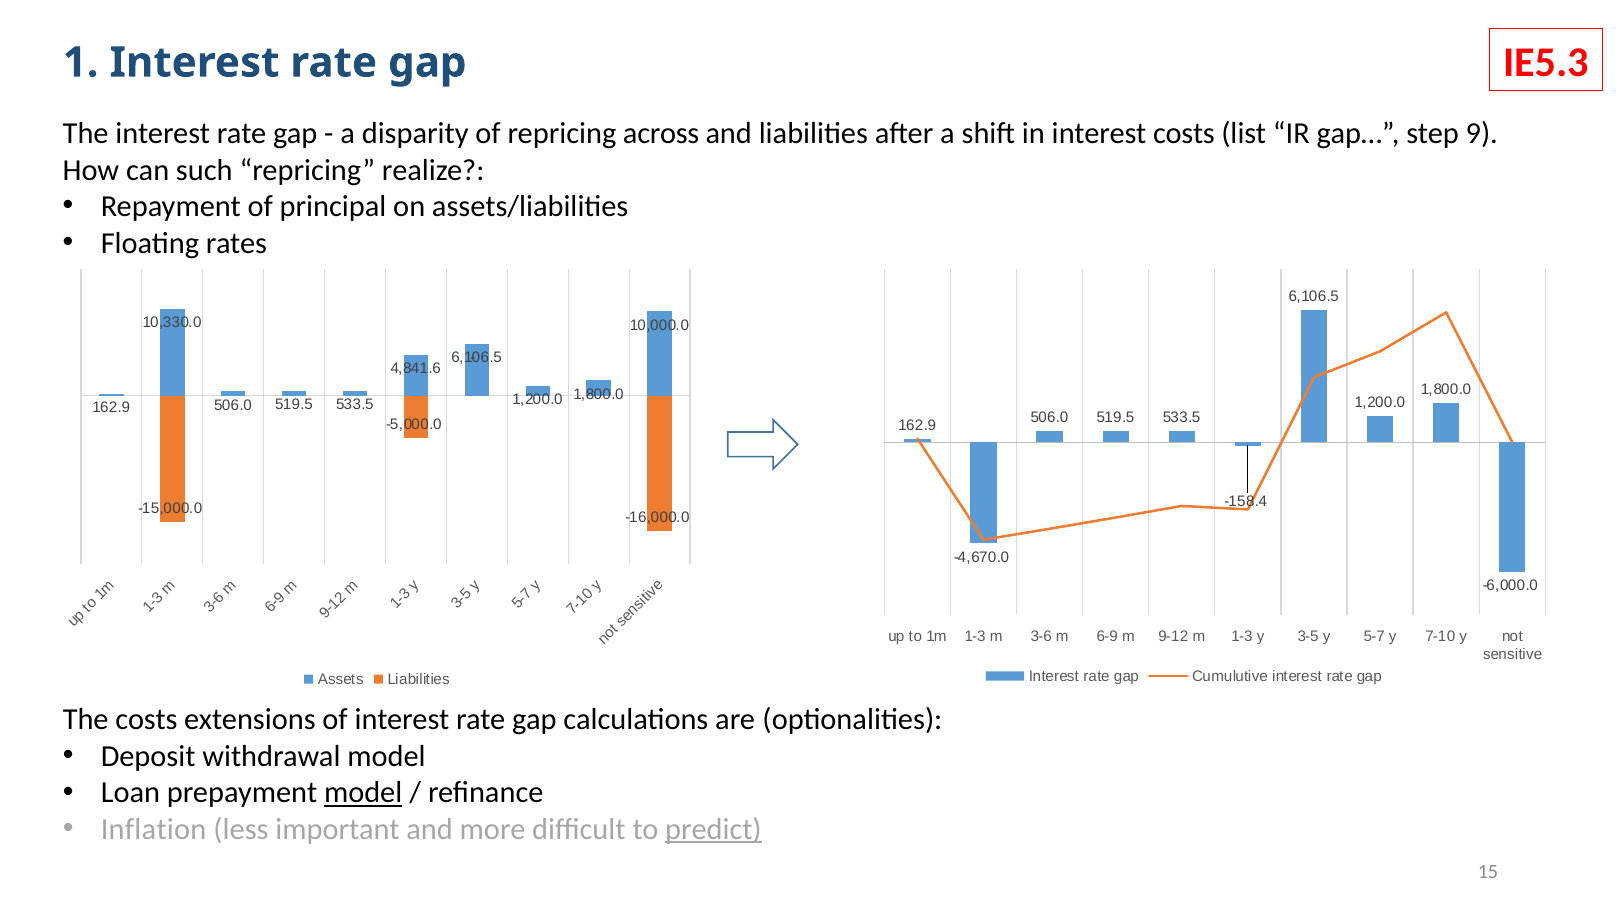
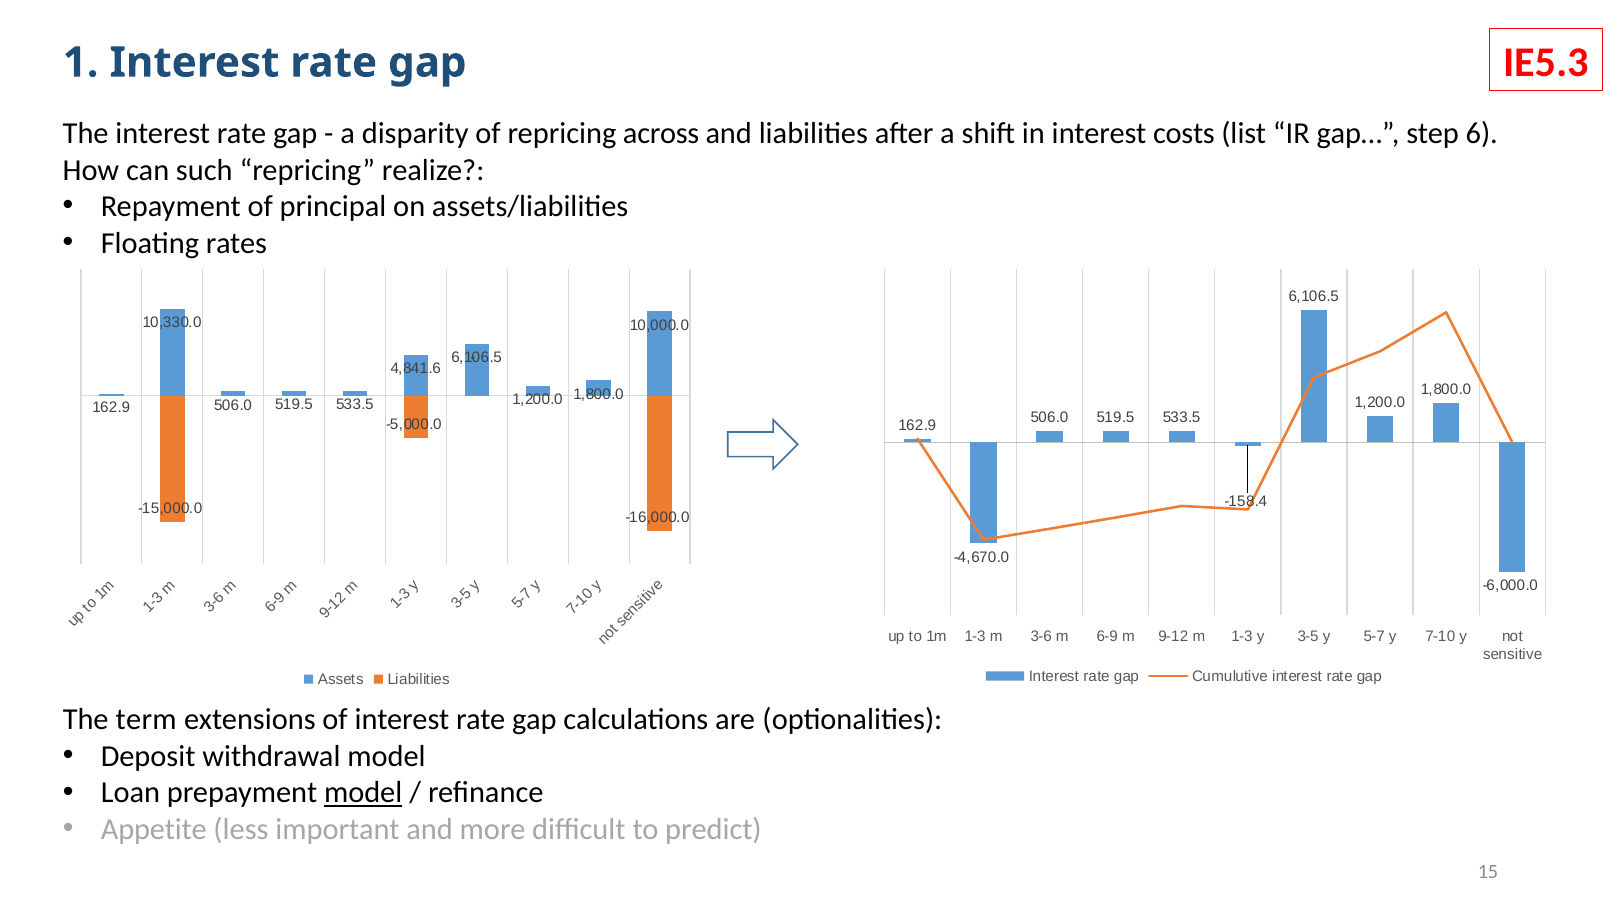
step 9: 9 -> 6 (1482, 133)
The costs: costs -> term (146, 719)
Inflation: Inflation -> Appetite (154, 829)
predict underline: present -> none (713, 829)
